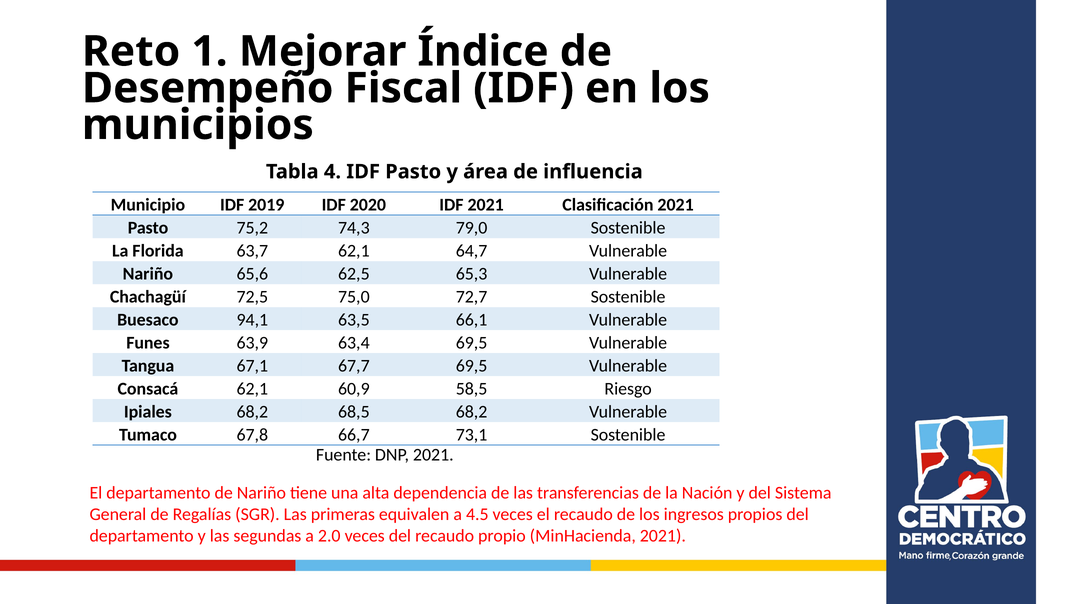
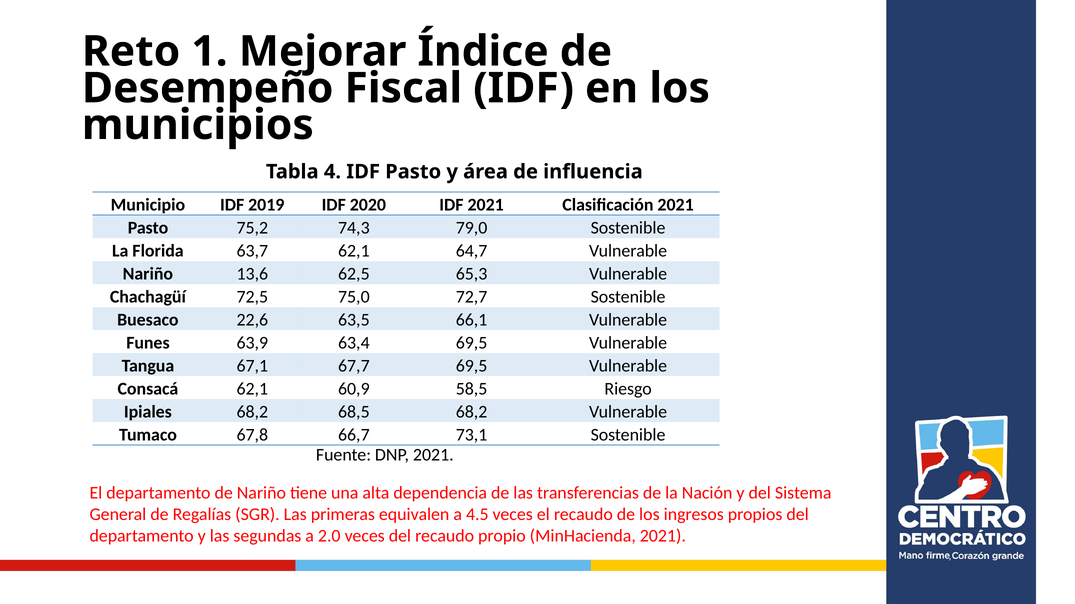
65,6: 65,6 -> 13,6 (252, 274)
94,1: 94,1 -> 22,6 (252, 320)
